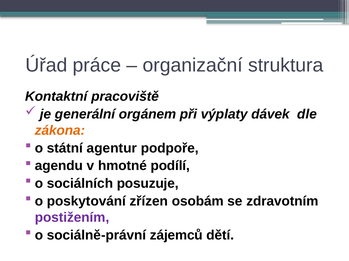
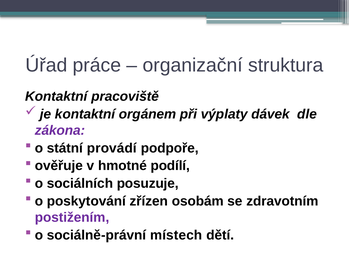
je generální: generální -> kontaktní (85, 114)
zákona colour: orange -> purple (60, 131)
agentur: agentur -> provádí (112, 148)
agendu: agendu -> ověřuje (59, 166)
zájemců: zájemců -> místech (176, 236)
